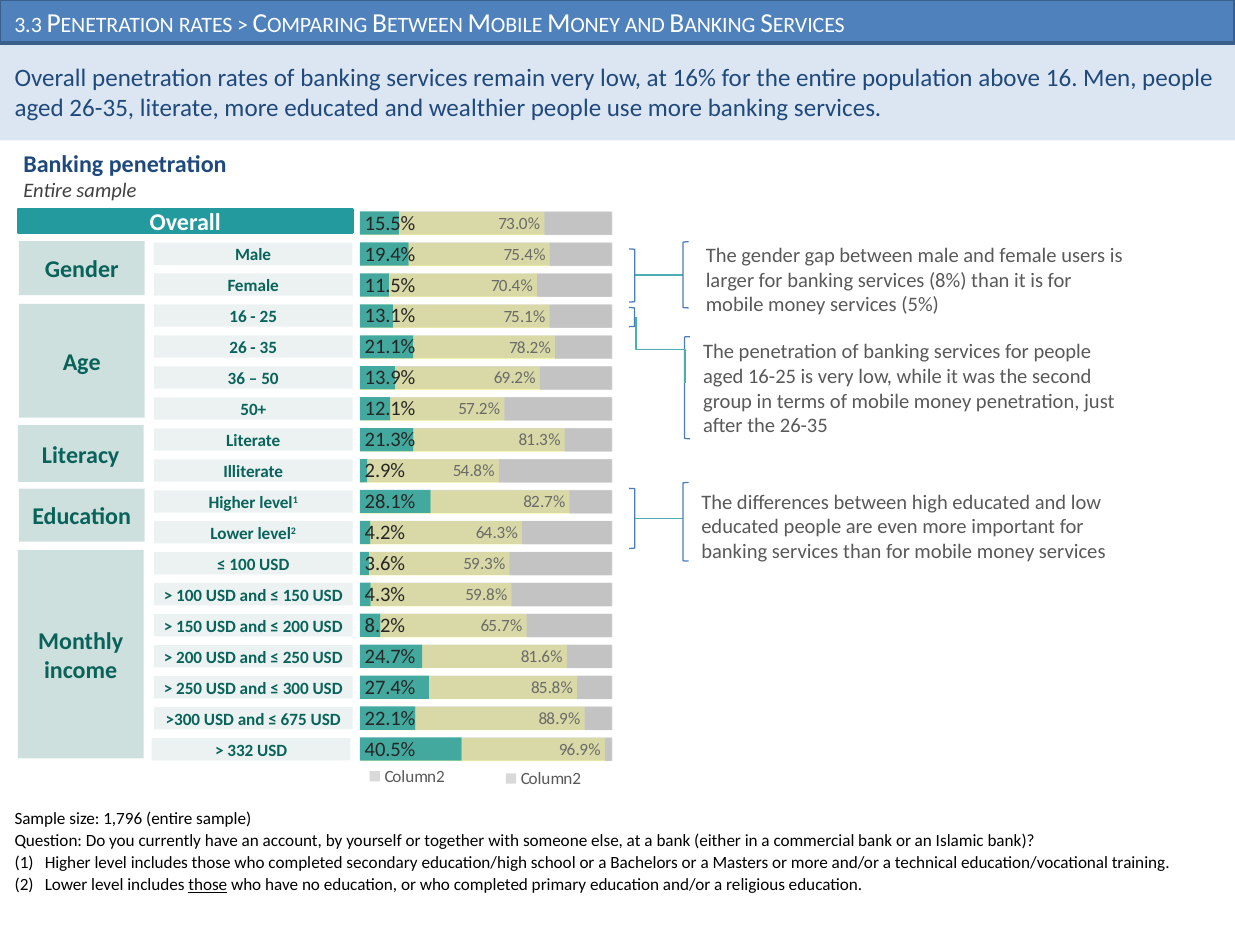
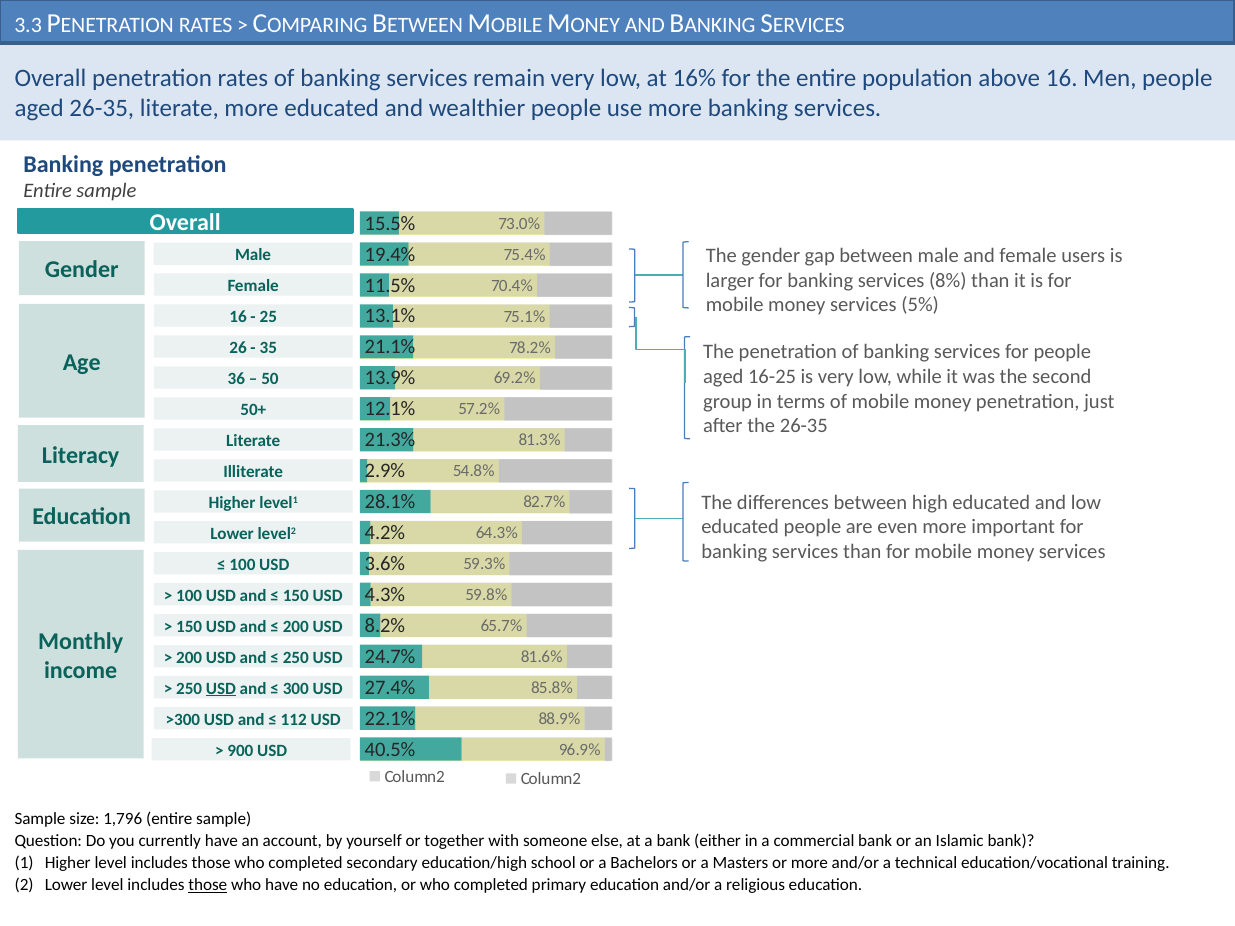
USD underline: none -> present (221, 689)
675: 675 -> 112 (294, 720)
332: 332 -> 900 (240, 751)
